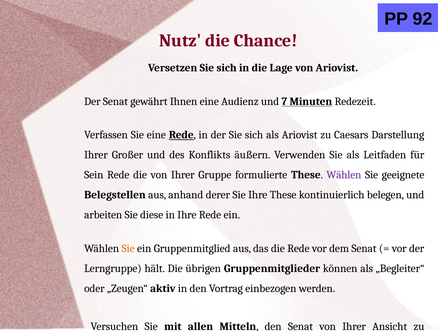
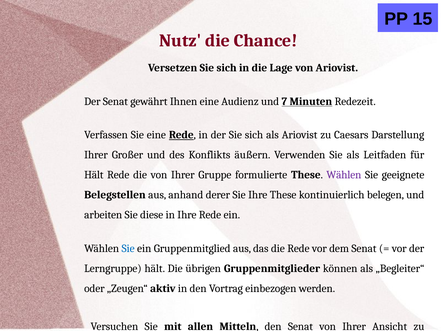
92: 92 -> 15 (422, 19)
Sein: Sein -> Hält (94, 175)
Sie colour: orange -> blue (128, 248)
